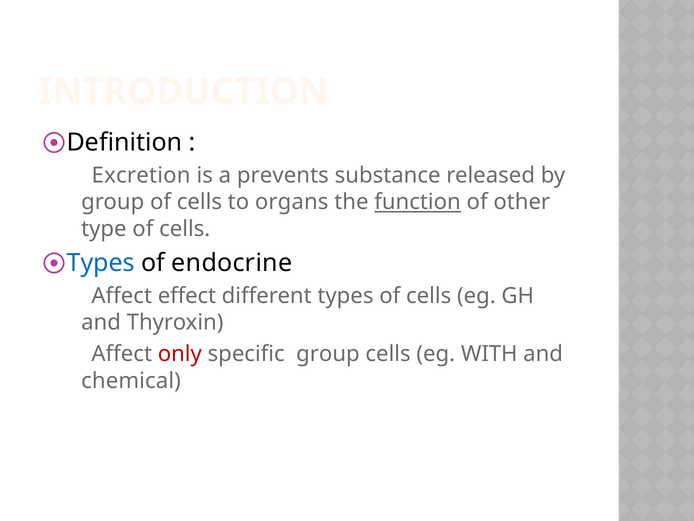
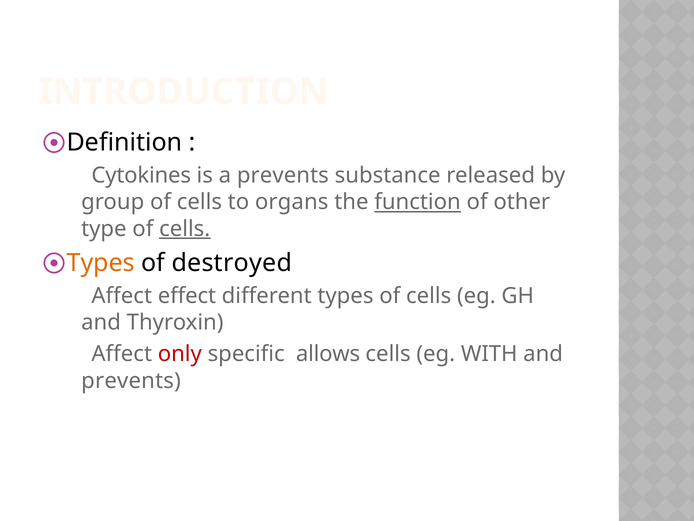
Excretion: Excretion -> Cytokines (141, 175)
cells underline: none -> present (185, 229)
Types colour: blue -> orange (101, 263)
endocrine: endocrine -> destroyed (232, 263)
specific group: group -> allows (328, 354)
chemical: chemical -> prevents (131, 380)
